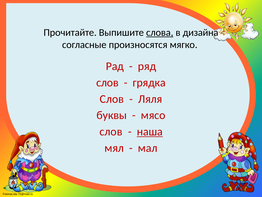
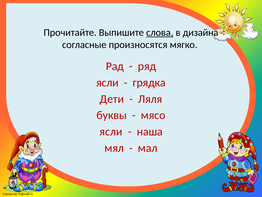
слов: слов -> ясли (107, 82)
Слов: Слов -> Дети (112, 99)
слов: слов -> ясли (111, 131)
наша underline: present -> none (150, 131)
